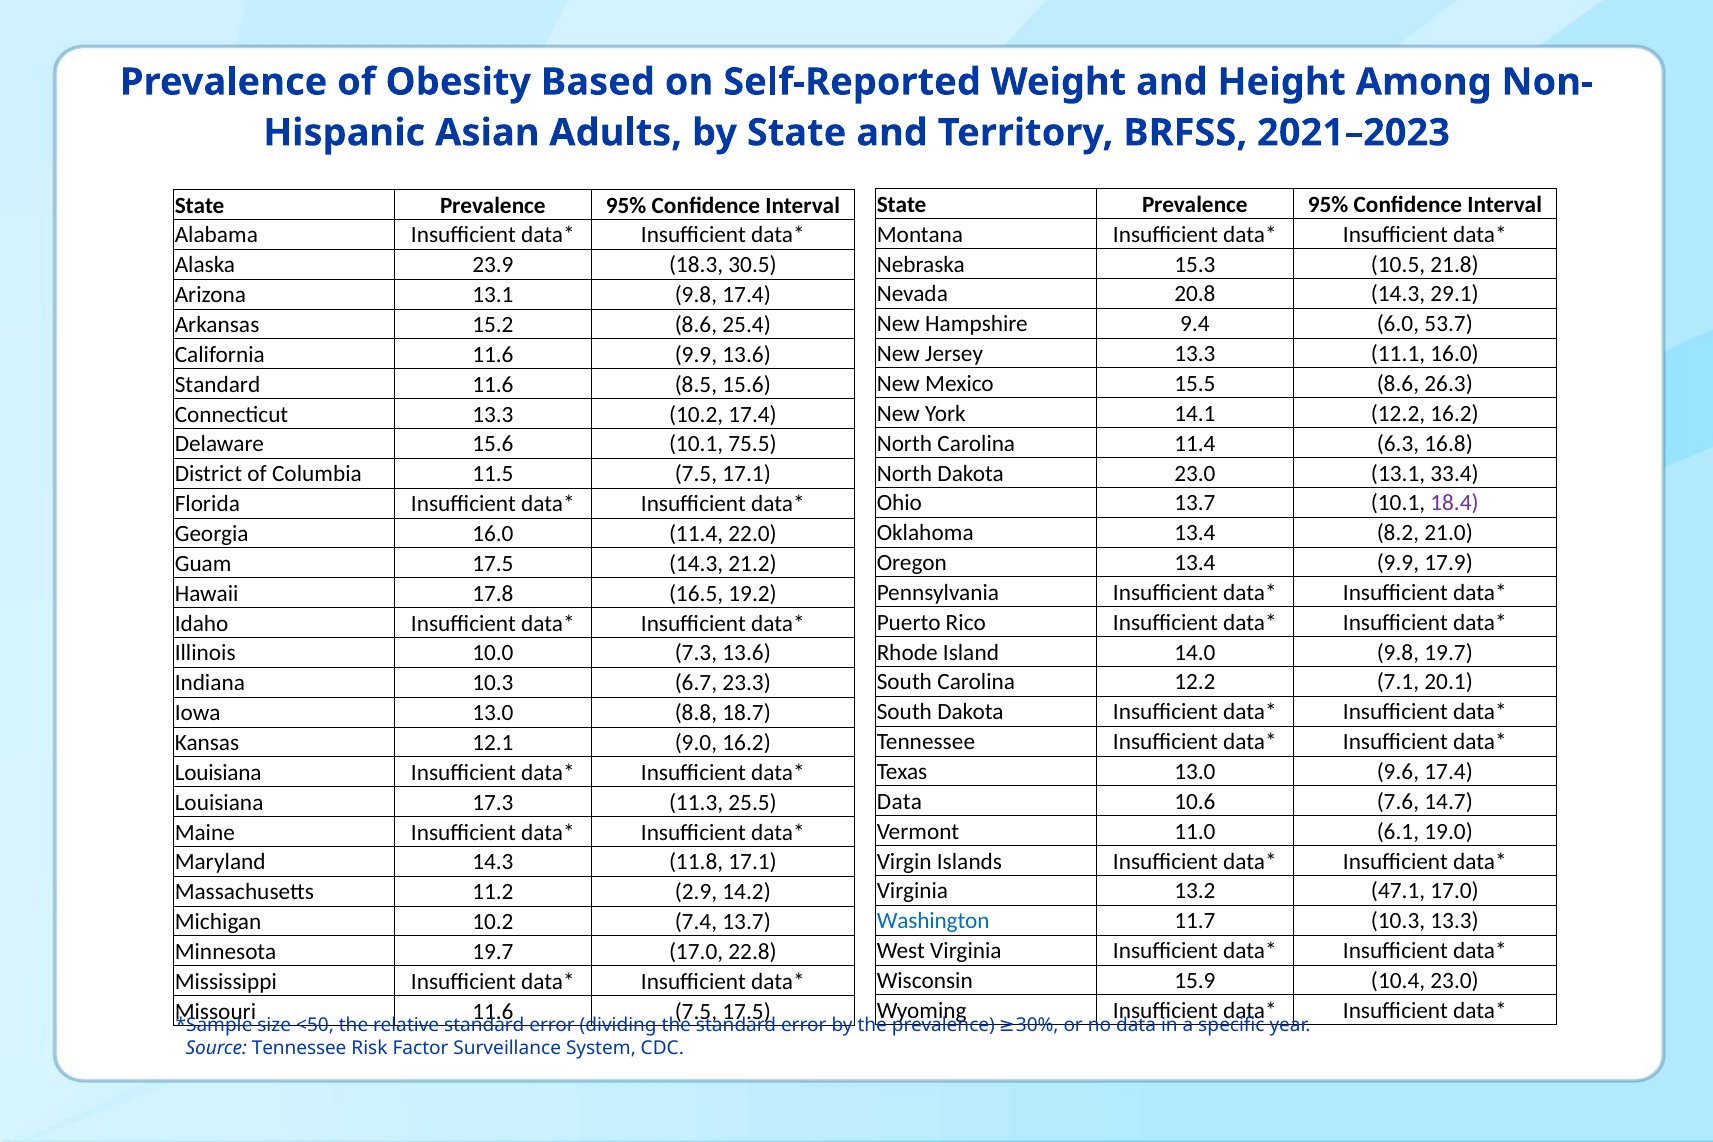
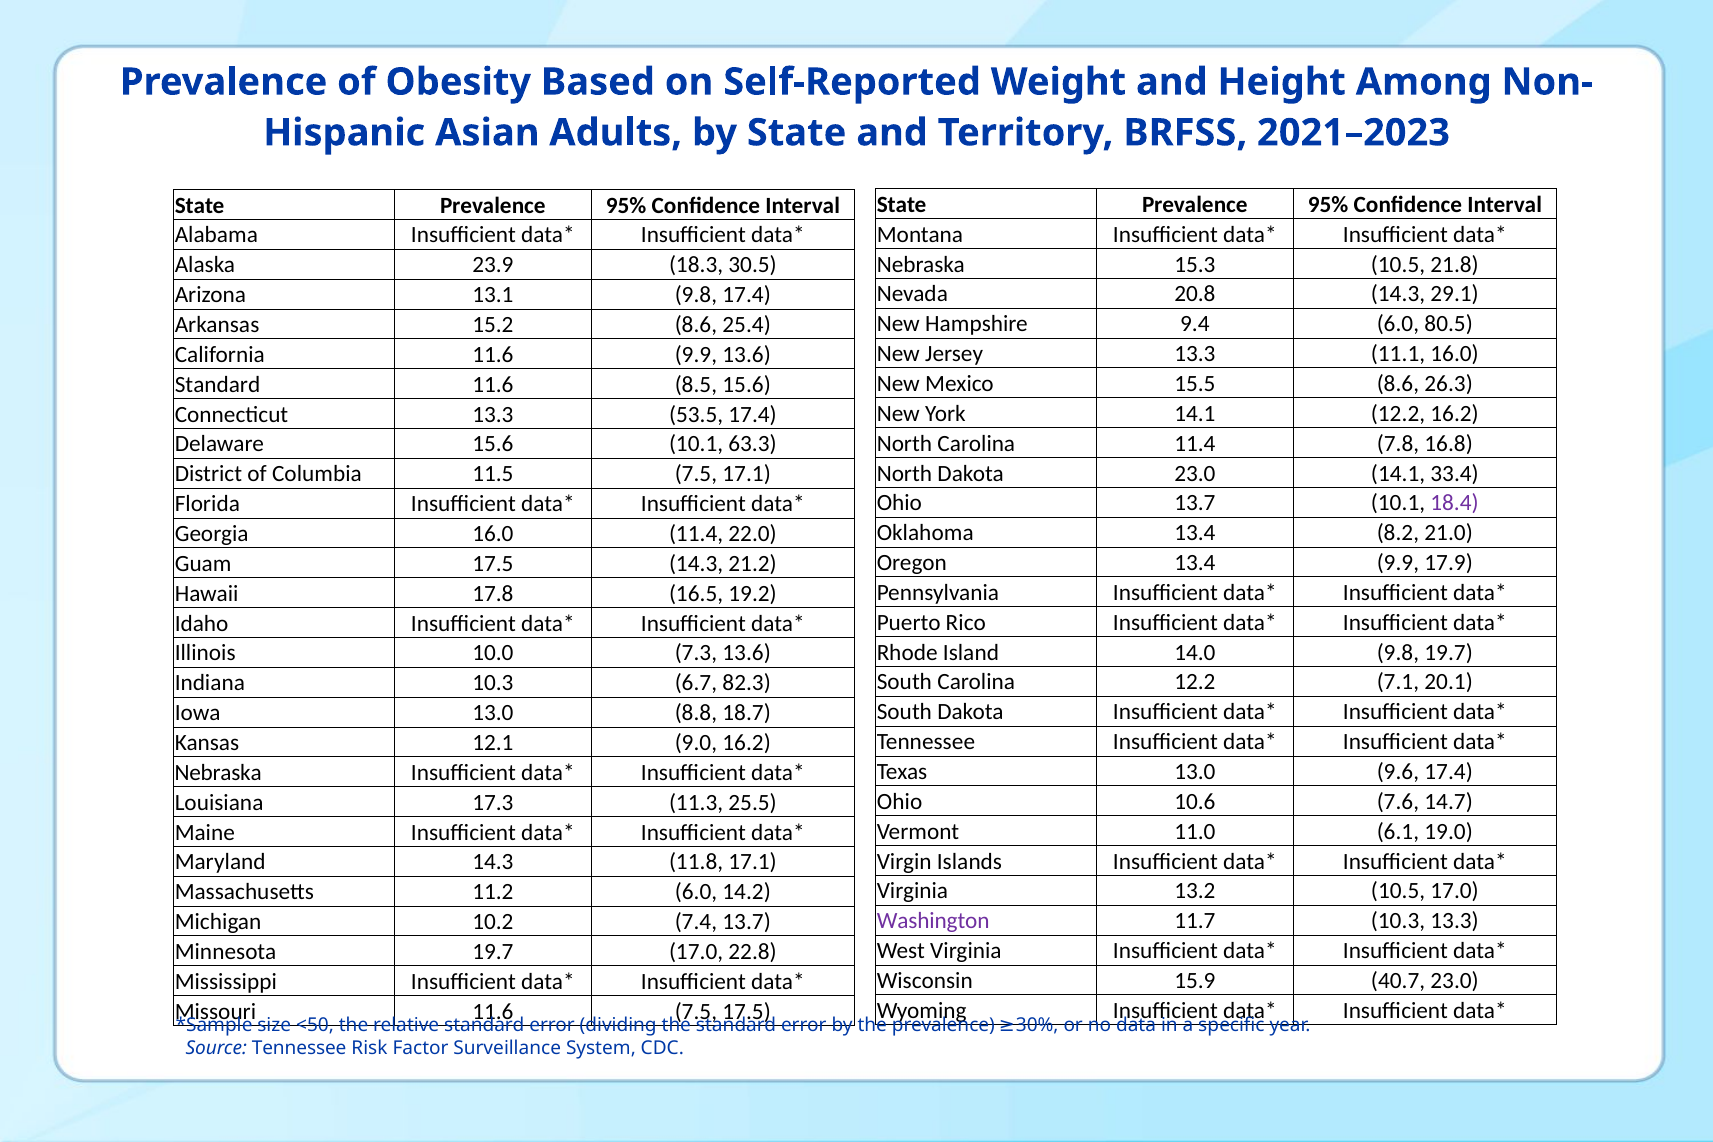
53.7: 53.7 -> 80.5 (1449, 324)
13.3 10.2: 10.2 -> 53.5 (696, 414)
6.3: 6.3 -> 7.8 (1398, 443)
75.5: 75.5 -> 63.3 (752, 444)
23.0 13.1: 13.1 -> 14.1 (1398, 473)
23.3: 23.3 -> 82.3 (747, 683)
Louisiana: Louisiana -> Nebraska (218, 773)
Data: Data -> Ohio (900, 802)
13.2 47.1: 47.1 -> 10.5 (1398, 891)
11.2 2.9: 2.9 -> 6.0 (696, 892)
Washington colour: blue -> purple (933, 921)
10.4: 10.4 -> 40.7 (1398, 981)
